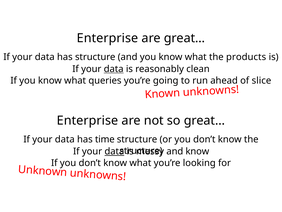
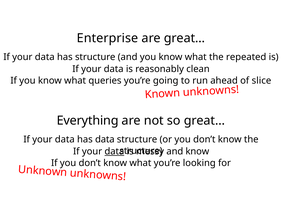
products: products -> repeated (246, 57)
data underline: present -> none (114, 69)
Enterprise: Enterprise -> Everything (88, 120)
has time: time -> data (105, 139)
